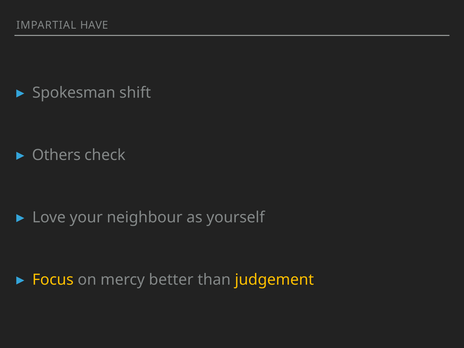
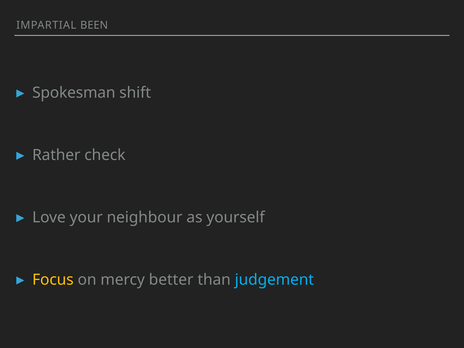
HAVE: HAVE -> BEEN (94, 25)
Others: Others -> Rather (56, 155)
judgement colour: yellow -> light blue (274, 280)
